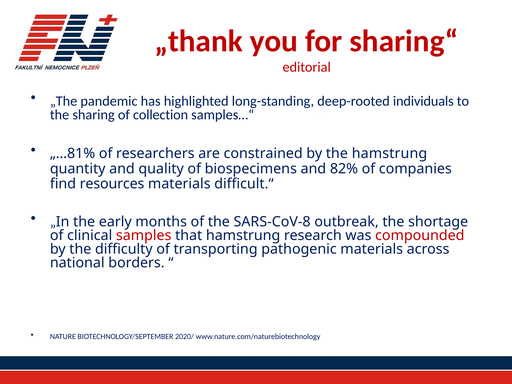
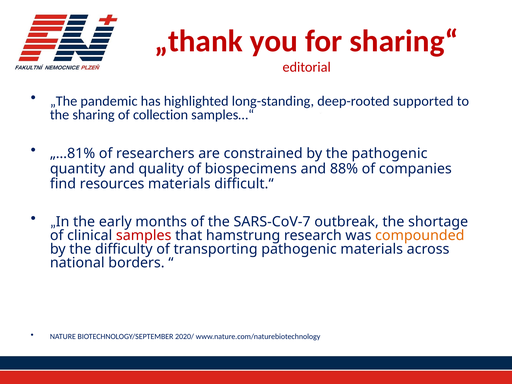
individuals: individuals -> supported (423, 101)
the hamstrung: hamstrung -> pathogenic (390, 153)
82%: 82% -> 88% (344, 169)
SARS-CoV-8: SARS-CoV-8 -> SARS-CoV-7 (272, 222)
compounded colour: red -> orange (420, 236)
